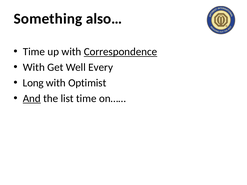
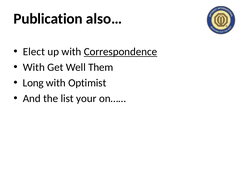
Something: Something -> Publication (48, 19)
Time: Time -> Elect (34, 52)
Every: Every -> Them (101, 67)
And underline: present -> none (32, 99)
list time: time -> your (86, 99)
